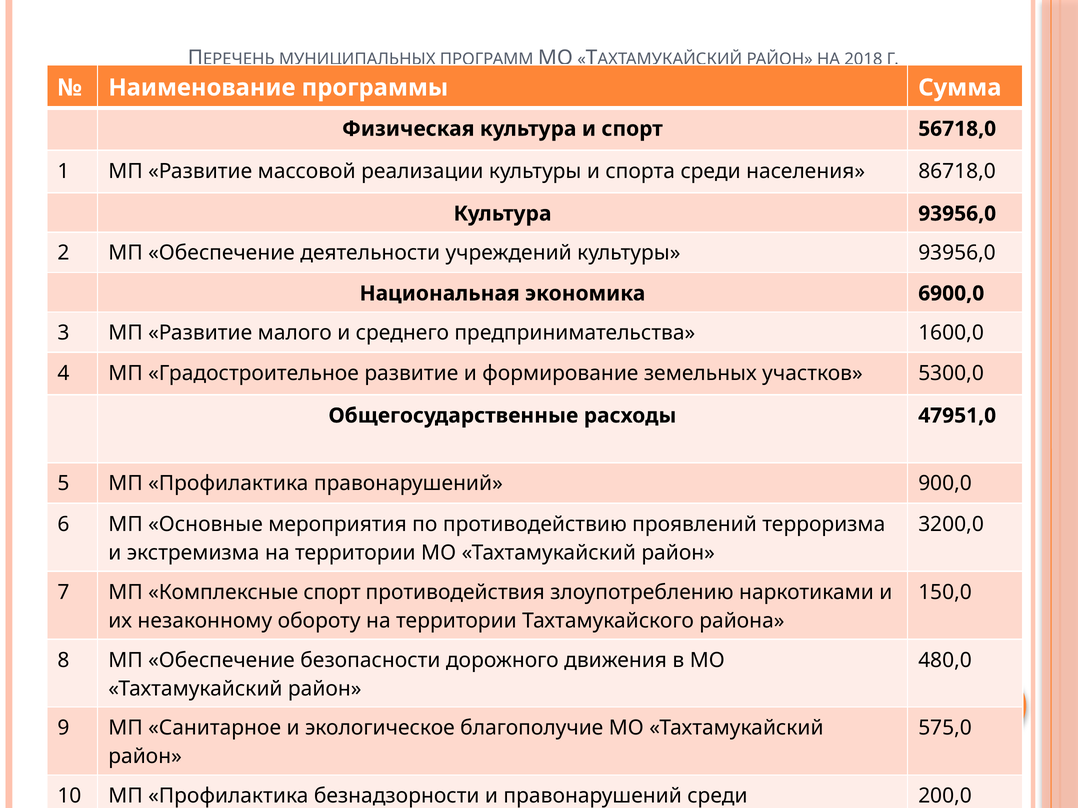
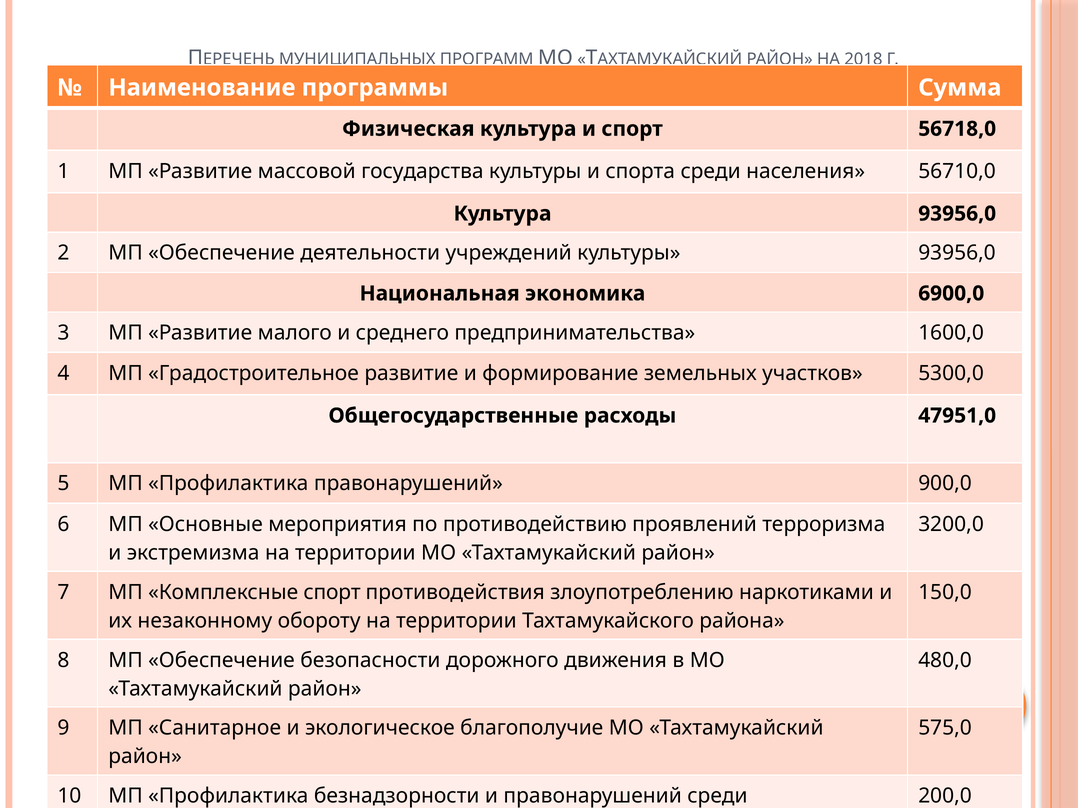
реализации: реализации -> государства (422, 171)
86718,0: 86718,0 -> 56710,0 (957, 171)
